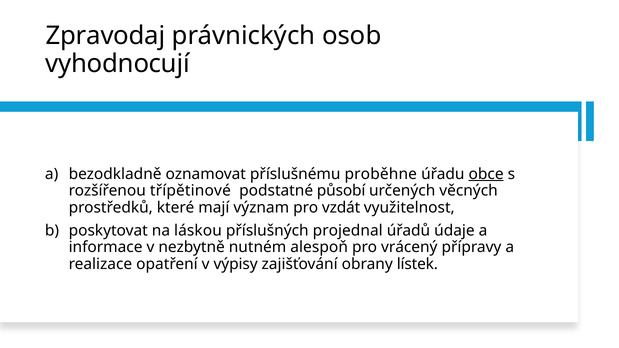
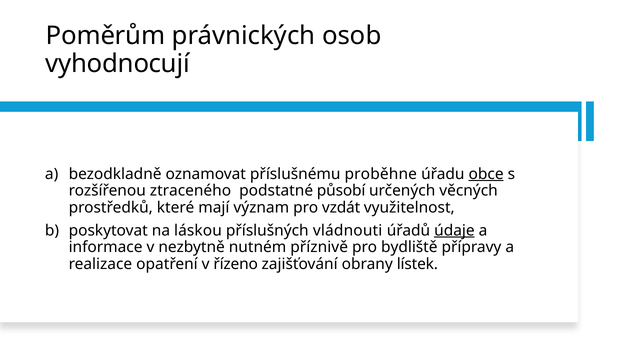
Zpravodaj: Zpravodaj -> Poměrům (105, 36)
třípětinové: třípětinové -> ztraceného (190, 191)
projednal: projednal -> vládnouti (348, 231)
údaje underline: none -> present (454, 231)
alespoň: alespoň -> příznivě (319, 247)
vrácený: vrácený -> bydliště (409, 247)
výpisy: výpisy -> řízeno (236, 264)
